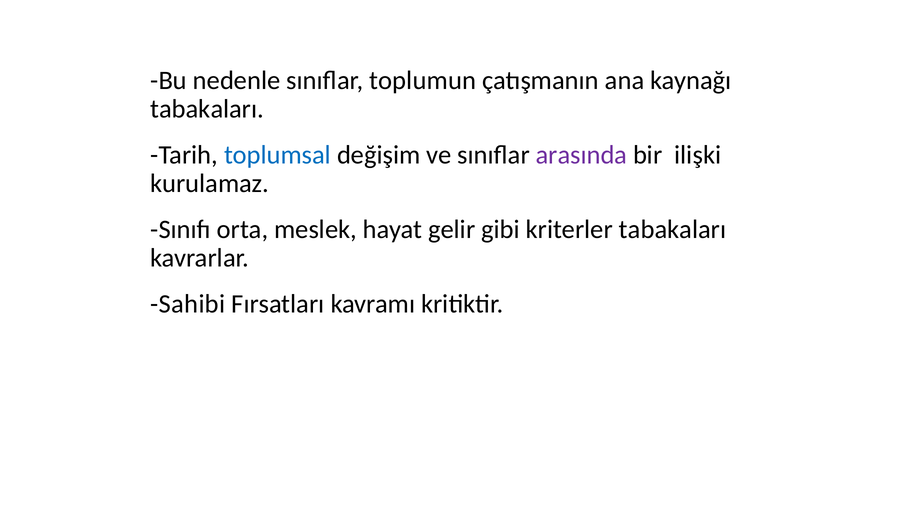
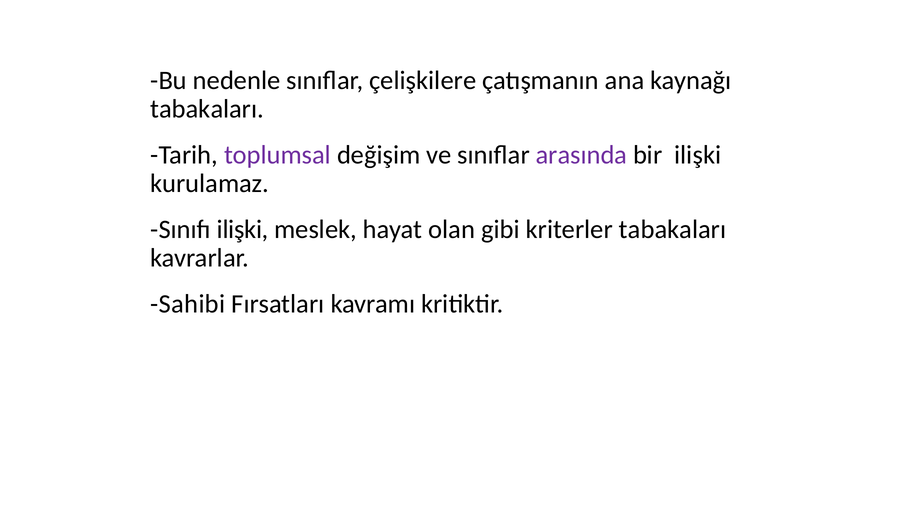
toplumun: toplumun -> çelişkilere (423, 80)
toplumsal colour: blue -> purple (278, 155)
Sınıfı orta: orta -> ilişki (243, 229)
gelir: gelir -> olan (452, 229)
